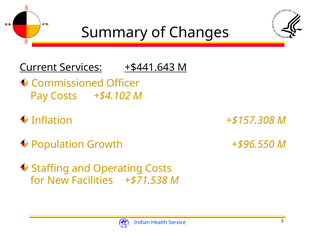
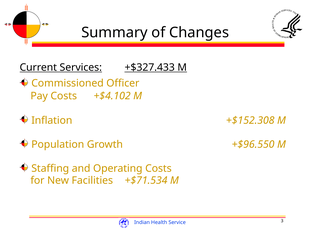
+$441.643: +$441.643 -> +$327.433 (150, 67)
+$157.308: +$157.308 -> +$152.308 (250, 121)
+$71.538: +$71.538 -> +$71.534 (146, 181)
